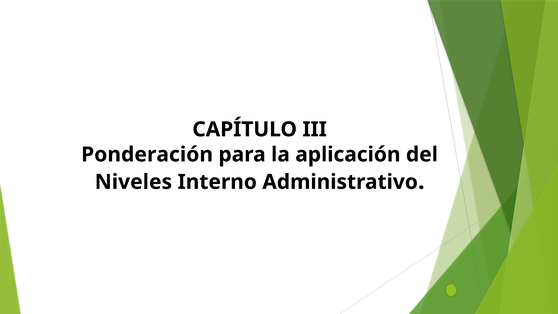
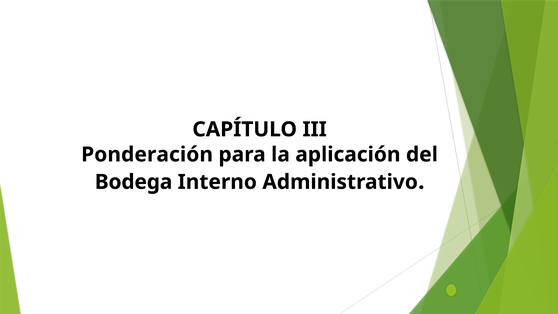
Niveles: Niveles -> Bodega (134, 182)
